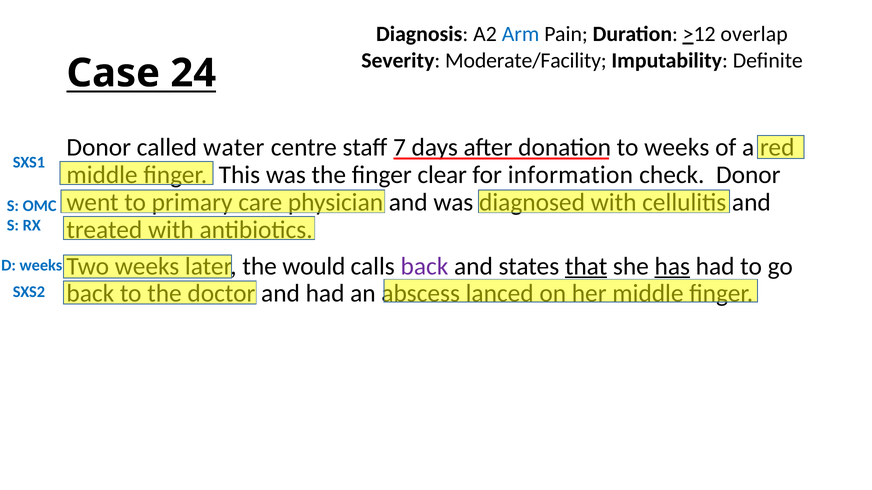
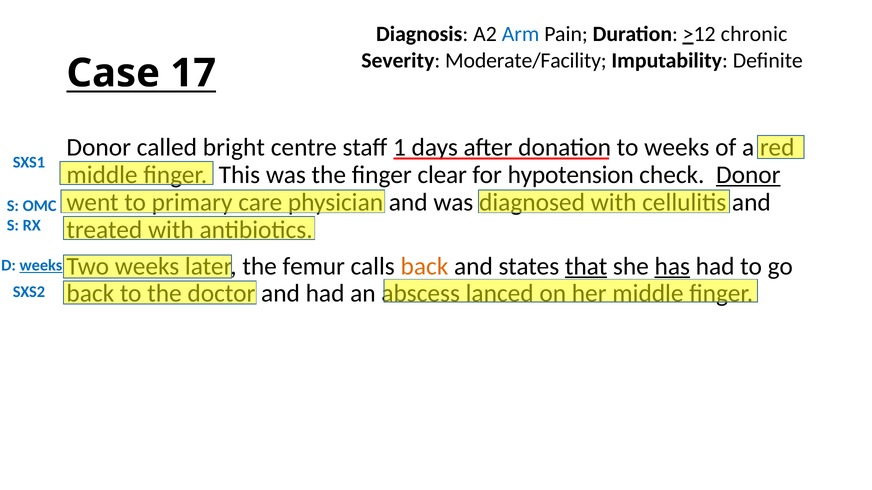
overlap: overlap -> chronic (754, 34)
24: 24 -> 17 (193, 73)
water: water -> bright (234, 147)
7: 7 -> 1 (400, 147)
information: information -> hypotension (571, 175)
Donor underline: none -> present (748, 175)
would: would -> femur (314, 266)
back colour: purple -> orange (424, 266)
weeks underline: none -> present (41, 266)
